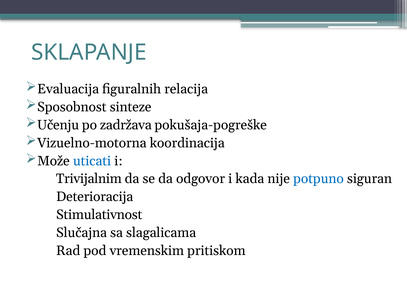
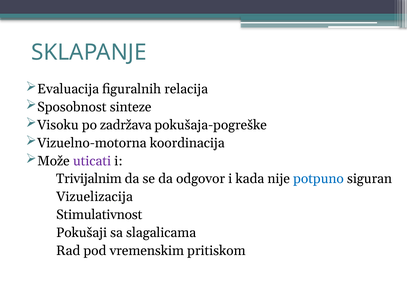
Učenju: Učenju -> Visoku (58, 125)
uticati colour: blue -> purple (92, 161)
Deterioracija: Deterioracija -> Vizuelizacija (95, 197)
Slučajna: Slučajna -> Pokušaji (82, 233)
